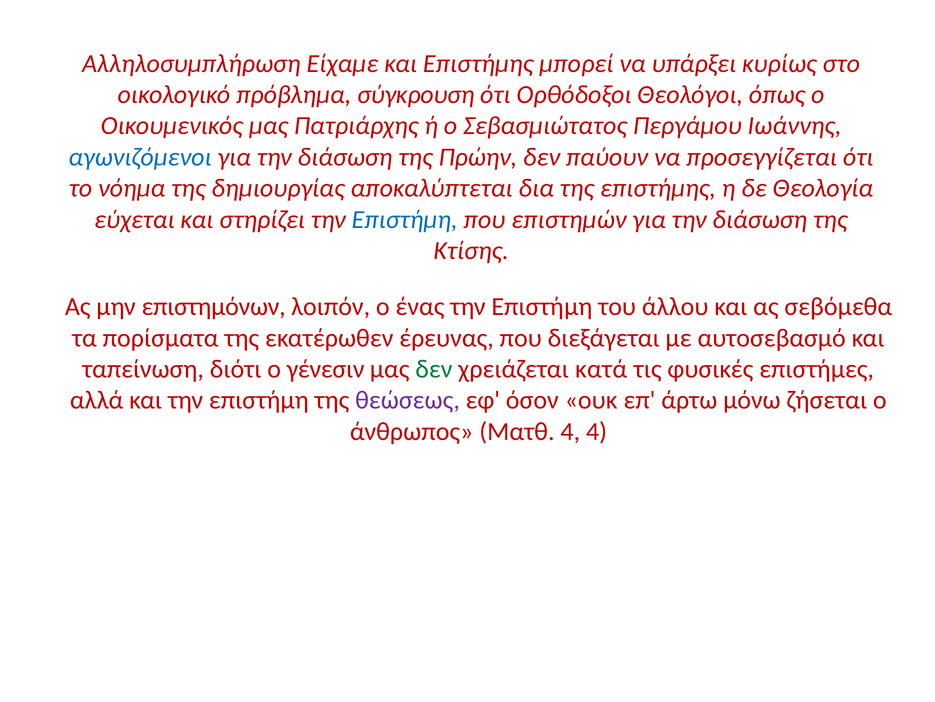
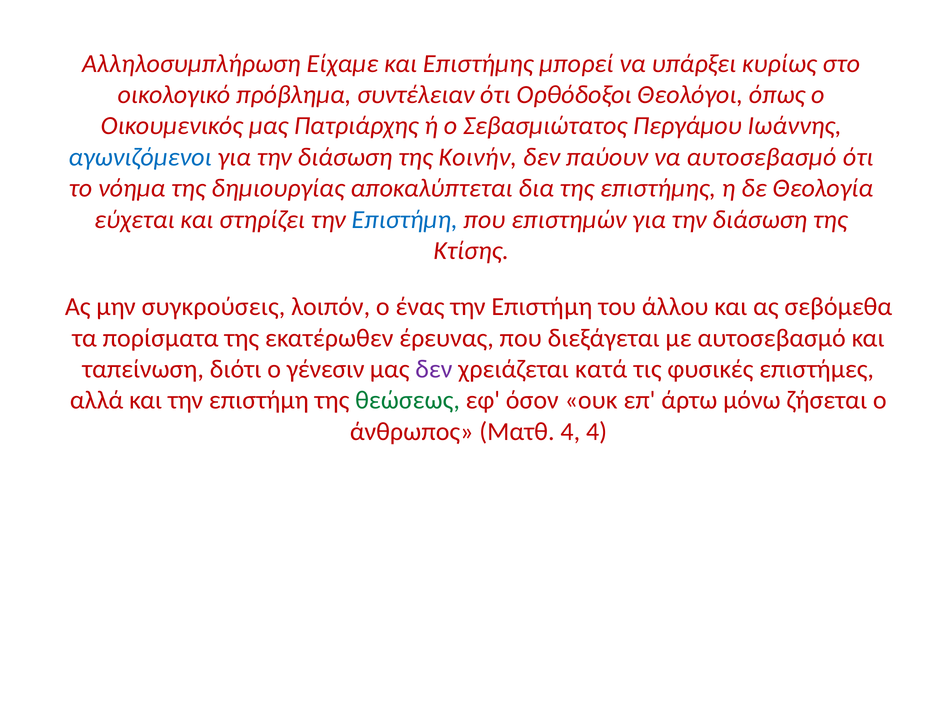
σύγκρουση: σύγκρουση -> συντέλειαν (416, 95)
Πρώην: Πρώην -> Κοινήν (478, 157)
να προσεγγίζεται: προσεγγίζεται -> αυτοσεβασμό (761, 157)
επιστημόνων: επιστημόνων -> συγκρούσεις (213, 306)
δεν colour: green -> purple (434, 369)
θεώσεως colour: purple -> green (407, 400)
